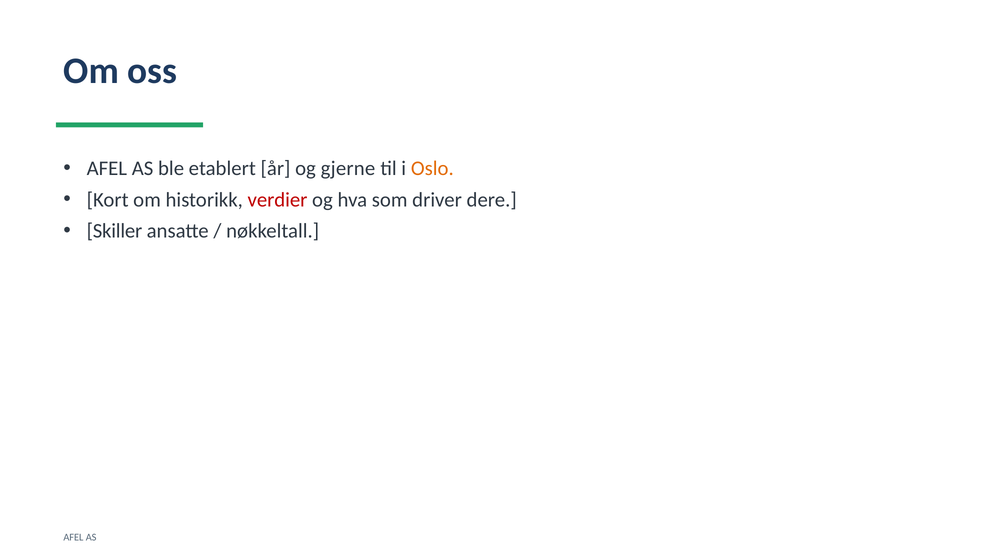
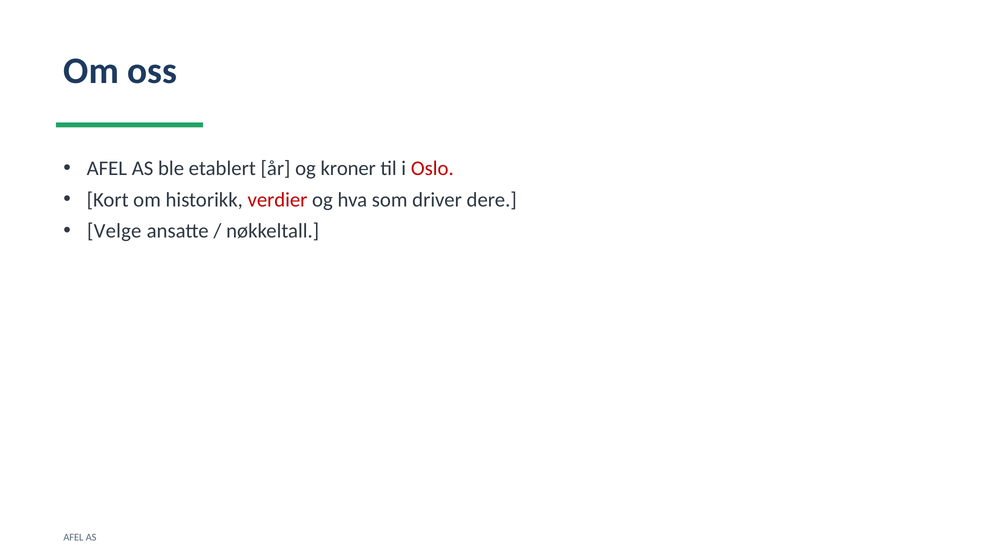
gjerne: gjerne -> kroner (348, 169)
Oslo colour: orange -> red (432, 169)
Skiller: Skiller -> Velge (114, 231)
